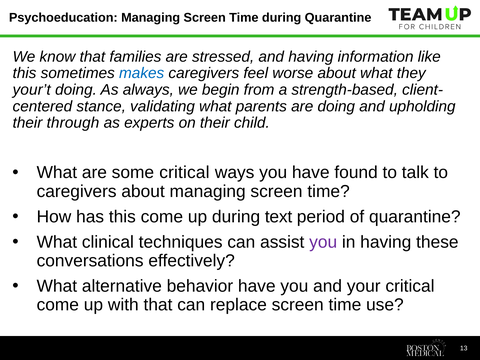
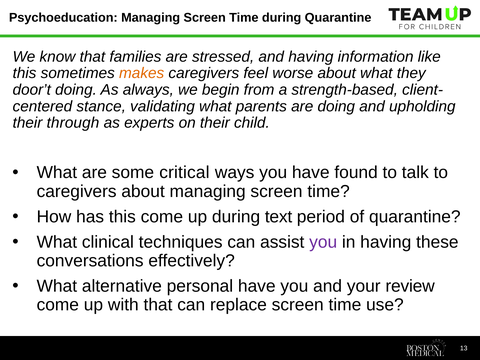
makes colour: blue -> orange (142, 73)
your’t: your’t -> door’t (32, 90)
behavior: behavior -> personal (200, 286)
your critical: critical -> review (410, 286)
